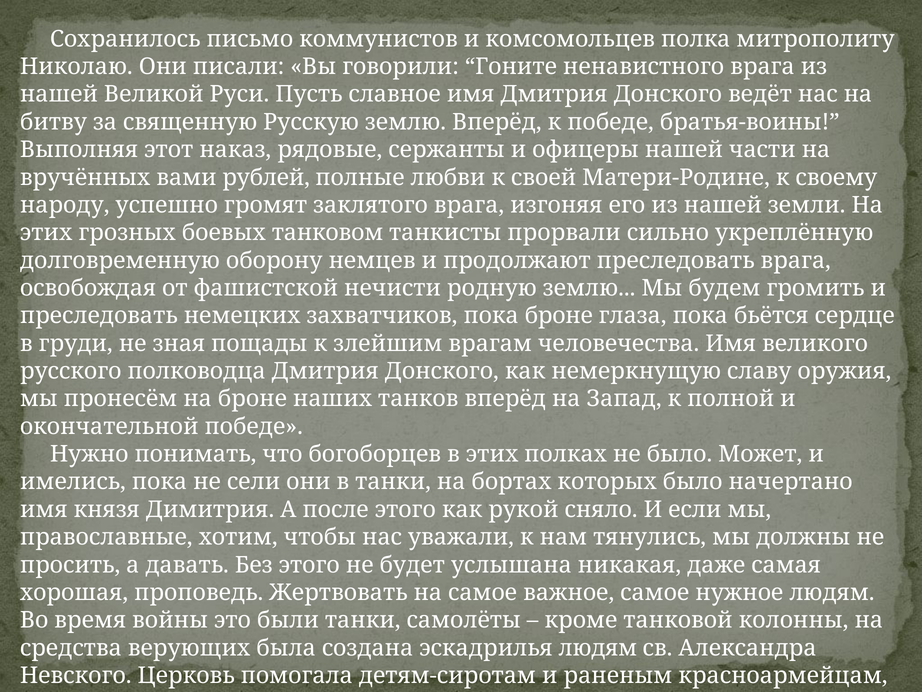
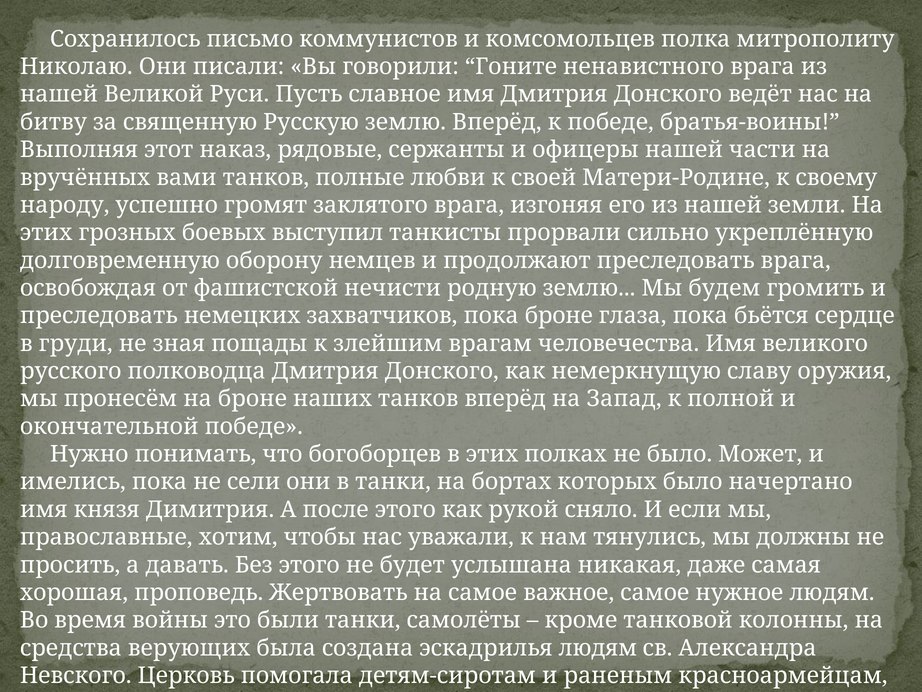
вами рублей: рублей -> танков (266, 177)
танковом: танковом -> выступил (328, 233)
